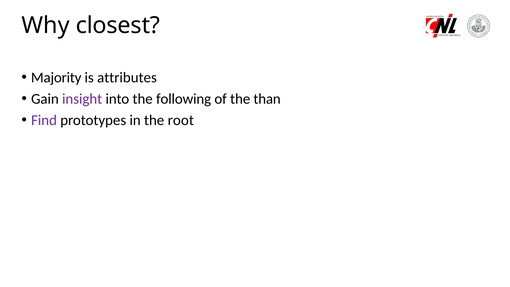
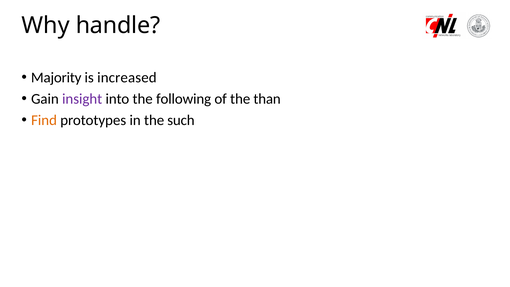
closest: closest -> handle (118, 25)
attributes: attributes -> increased (127, 78)
Find colour: purple -> orange (44, 120)
root: root -> such (181, 120)
